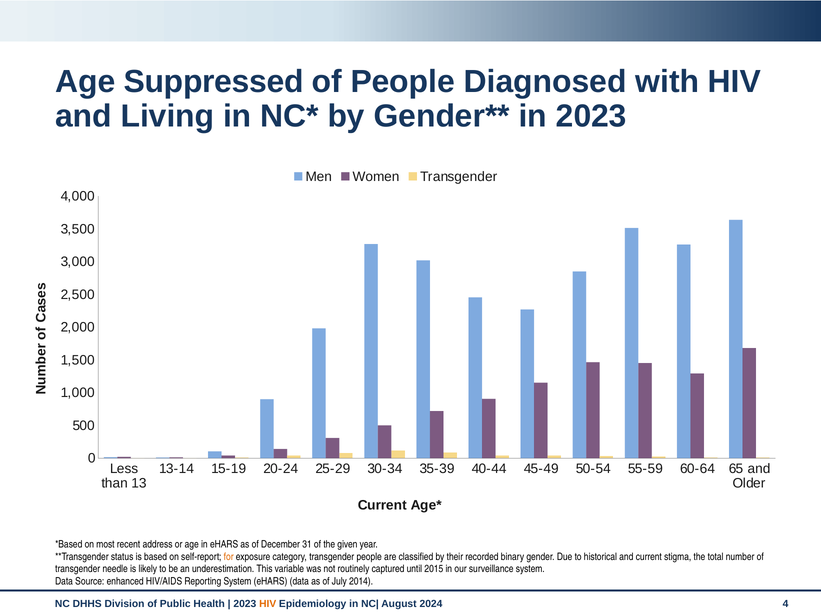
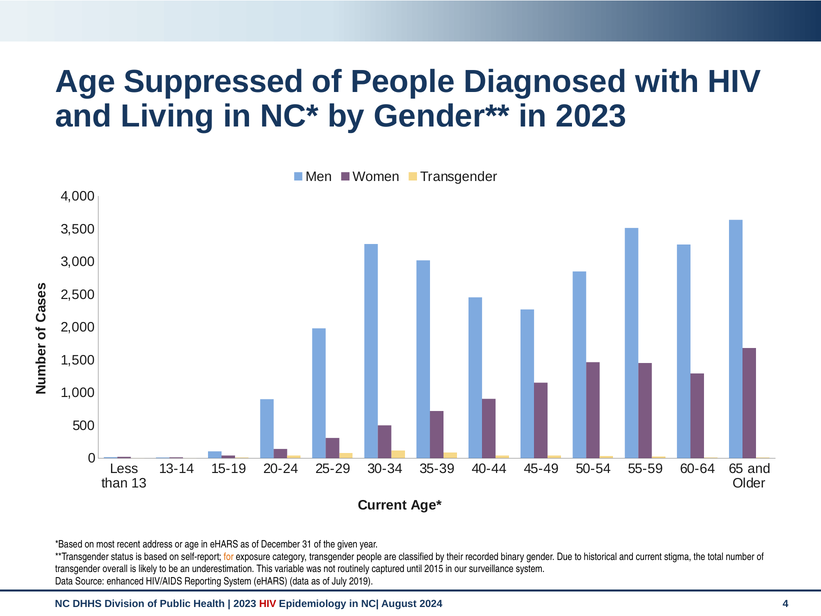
needle: needle -> overall (115, 569)
2014: 2014 -> 2019 (361, 581)
HIV colour: orange -> red (268, 604)
